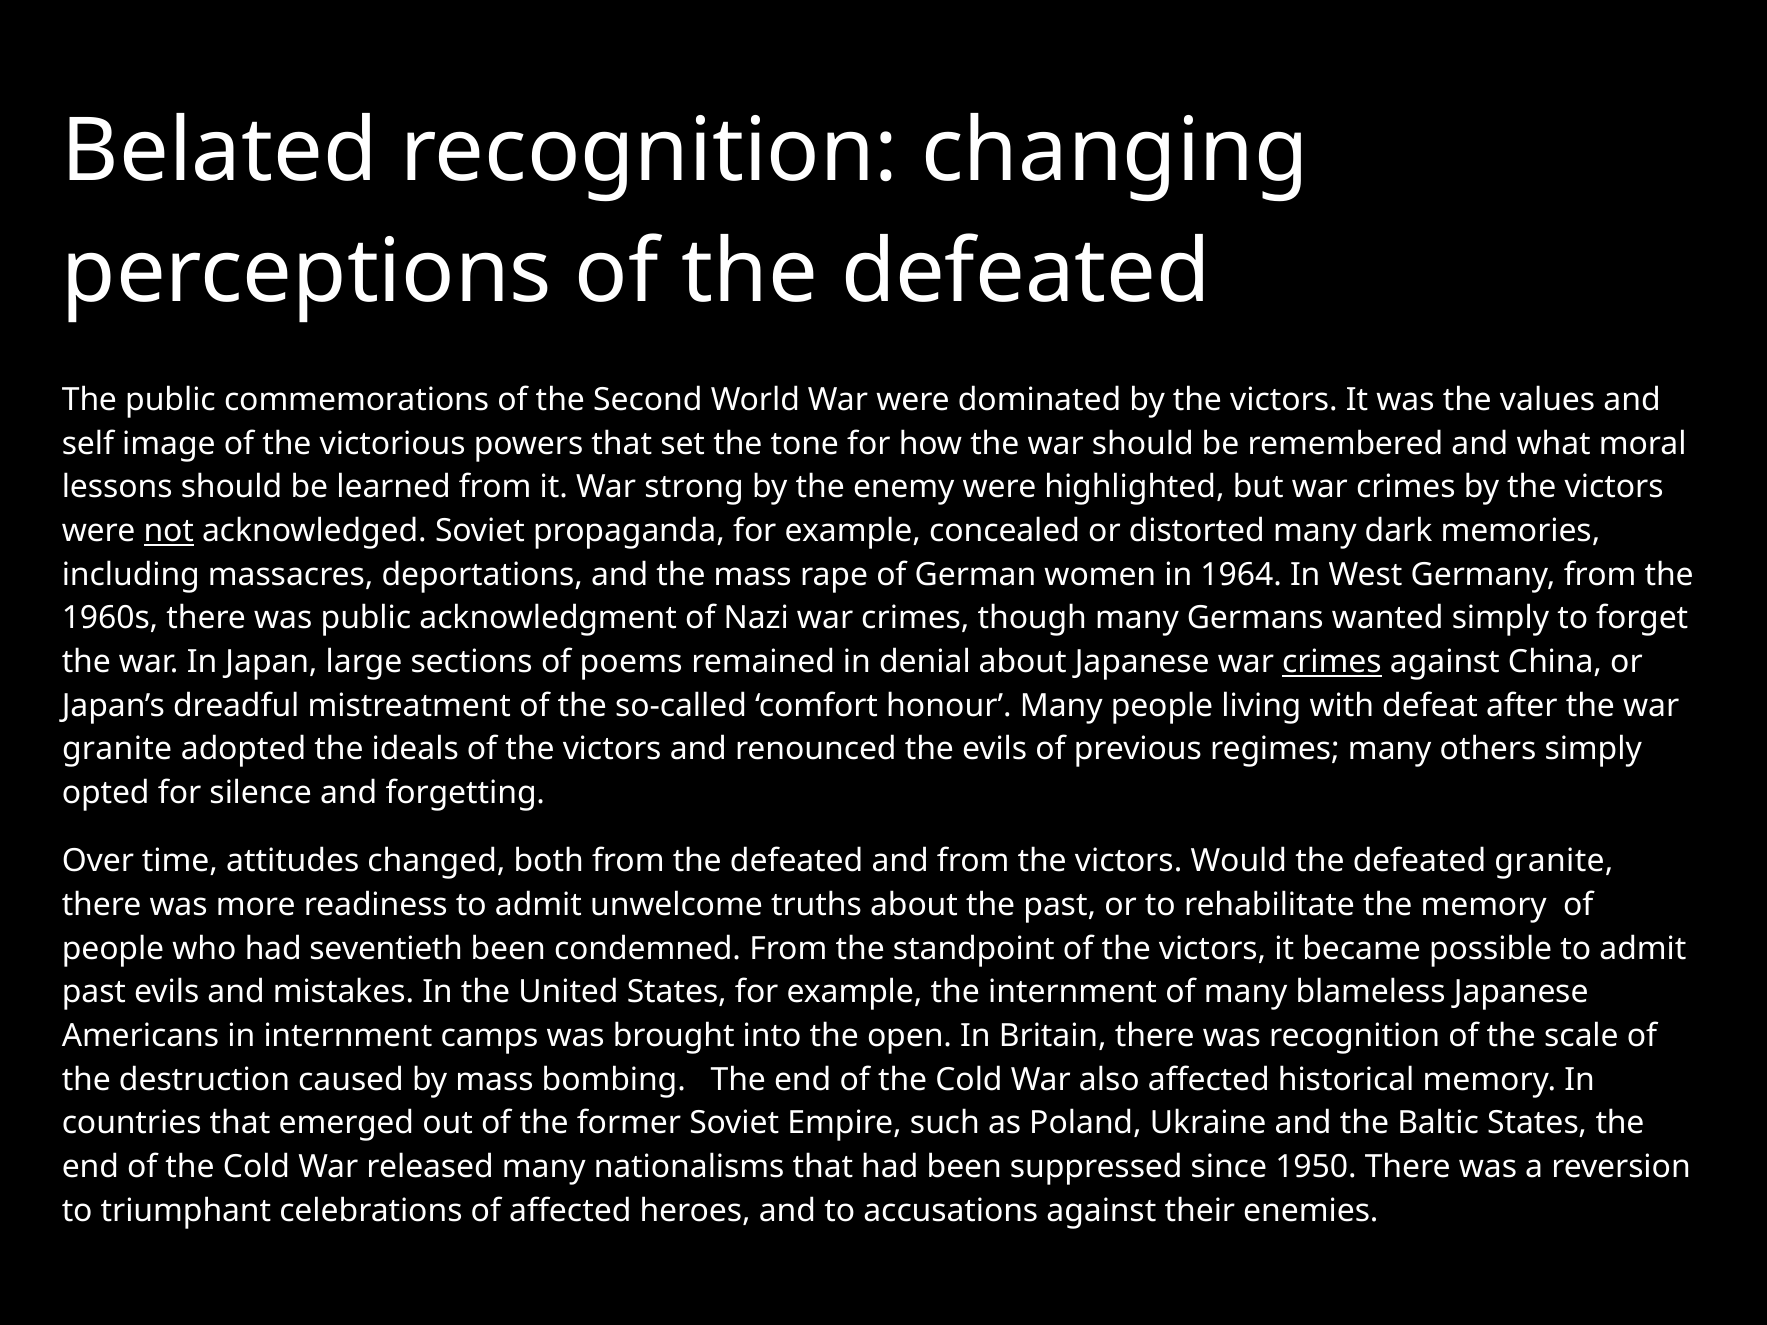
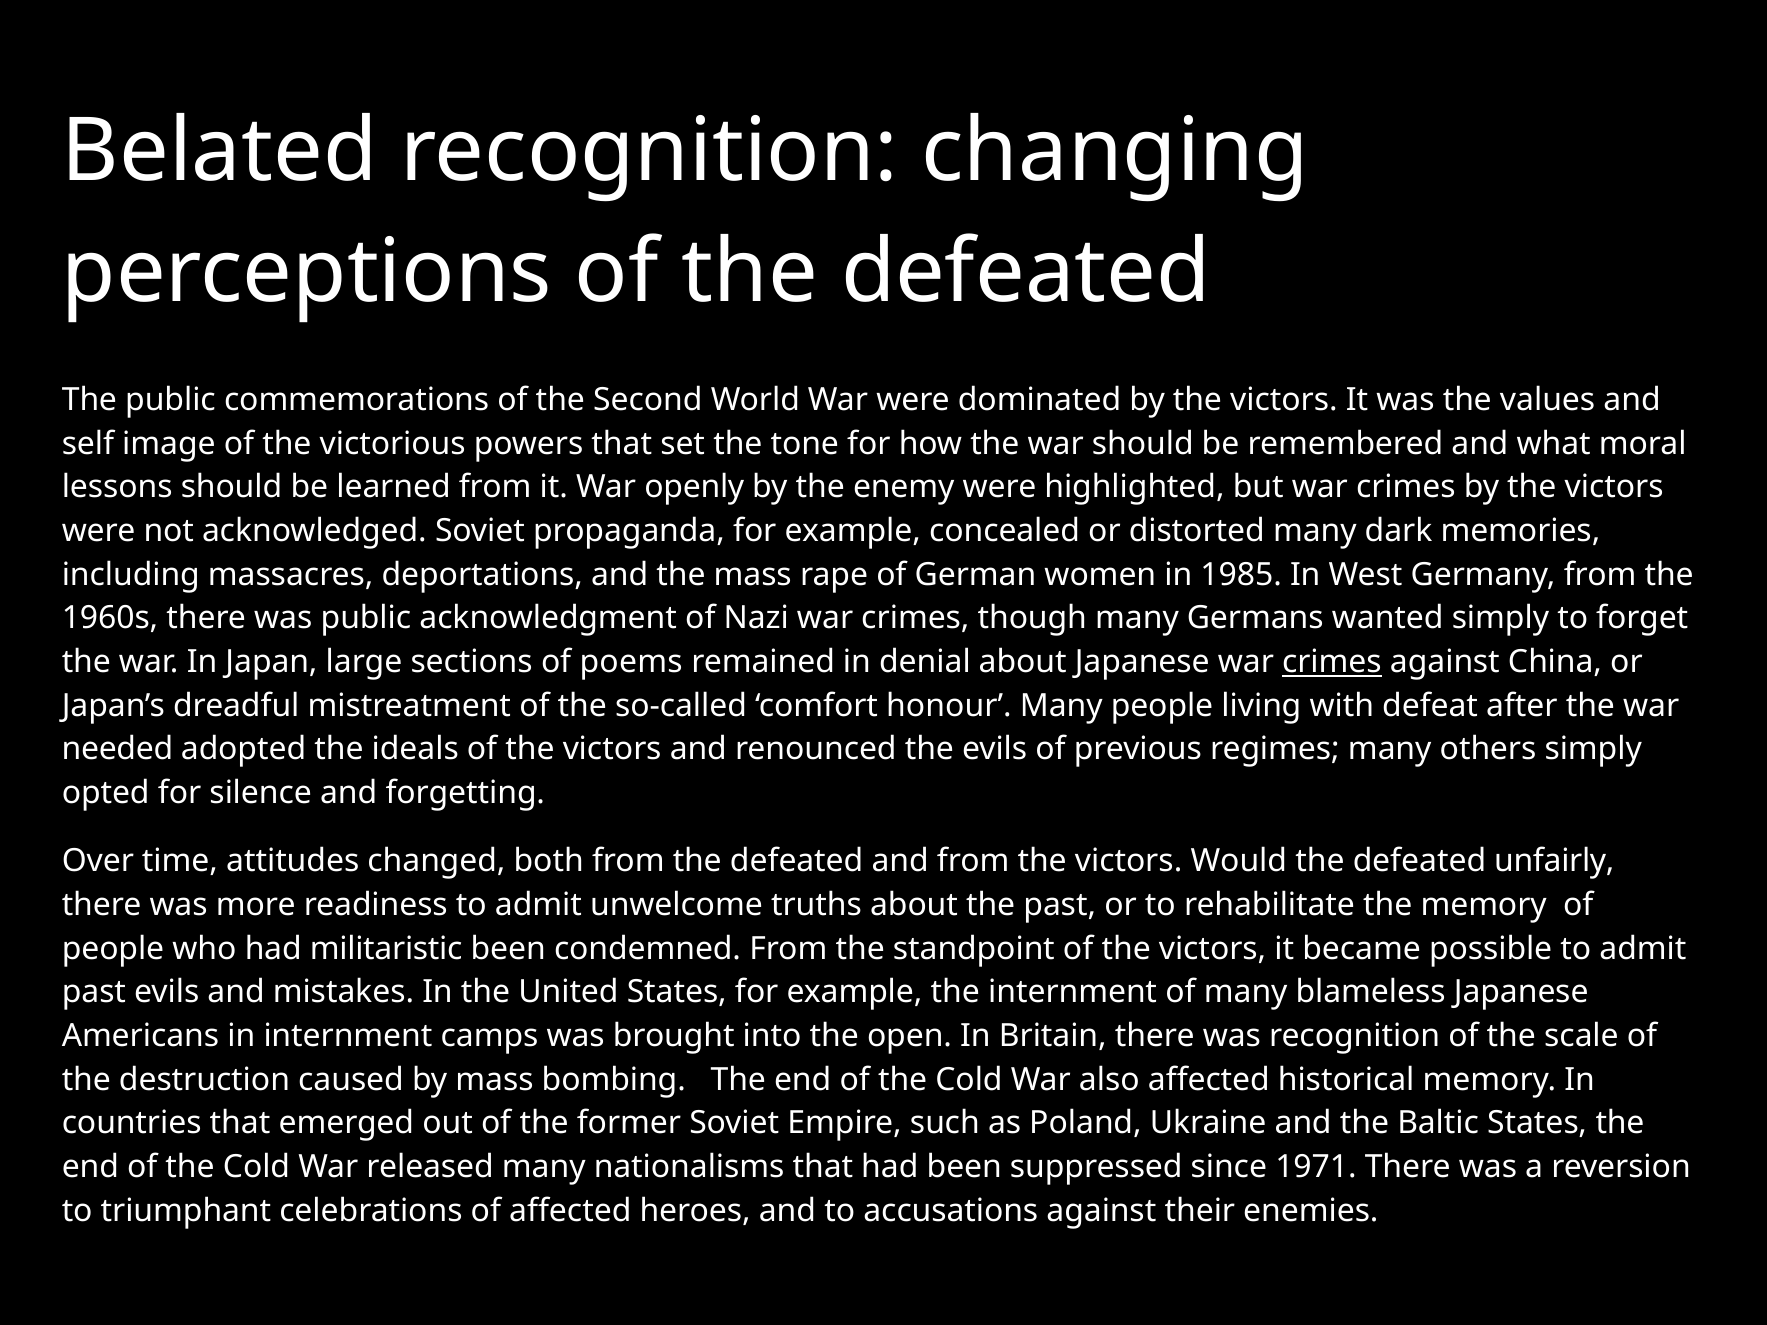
strong: strong -> openly (694, 487)
not underline: present -> none (169, 531)
1964: 1964 -> 1985 (1241, 575)
granite: granite -> needed (117, 750)
defeated granite: granite -> unfairly (1554, 861)
seventieth: seventieth -> militaristic (386, 949)
1950: 1950 -> 1971 (1316, 1167)
